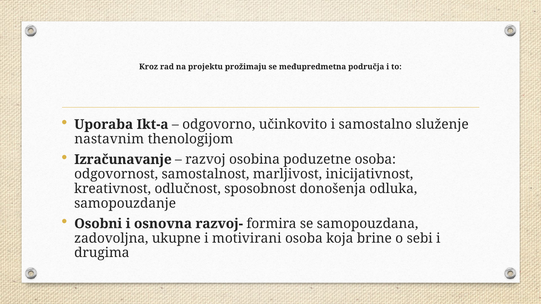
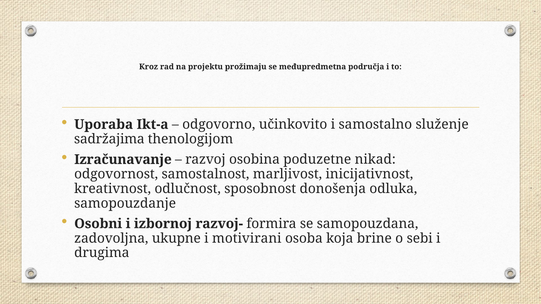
nastavnim: nastavnim -> sadržajima (109, 139)
poduzetne osoba: osoba -> nikad (375, 160)
osnovna: osnovna -> izbornoj (163, 224)
